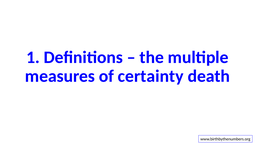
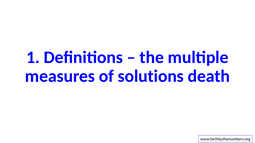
certainty: certainty -> solutions (151, 76)
